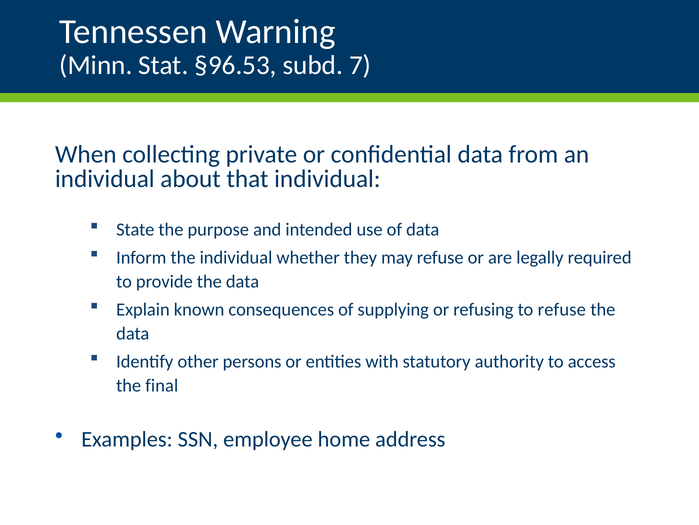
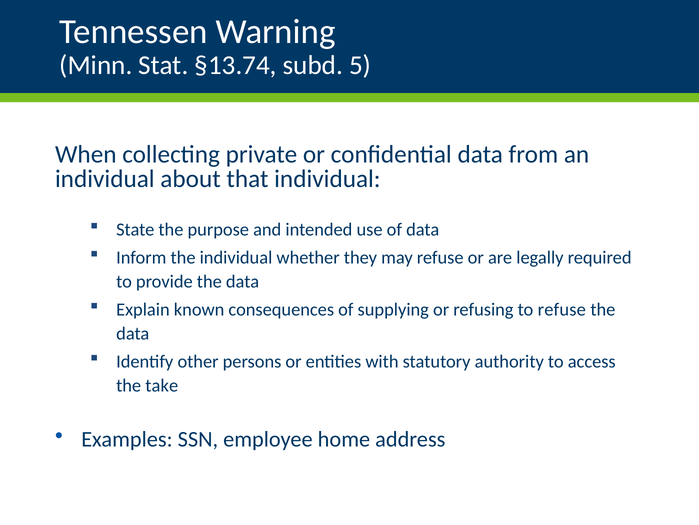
§96.53: §96.53 -> §13.74 (236, 65)
7: 7 -> 5 (360, 65)
final: final -> take (162, 385)
